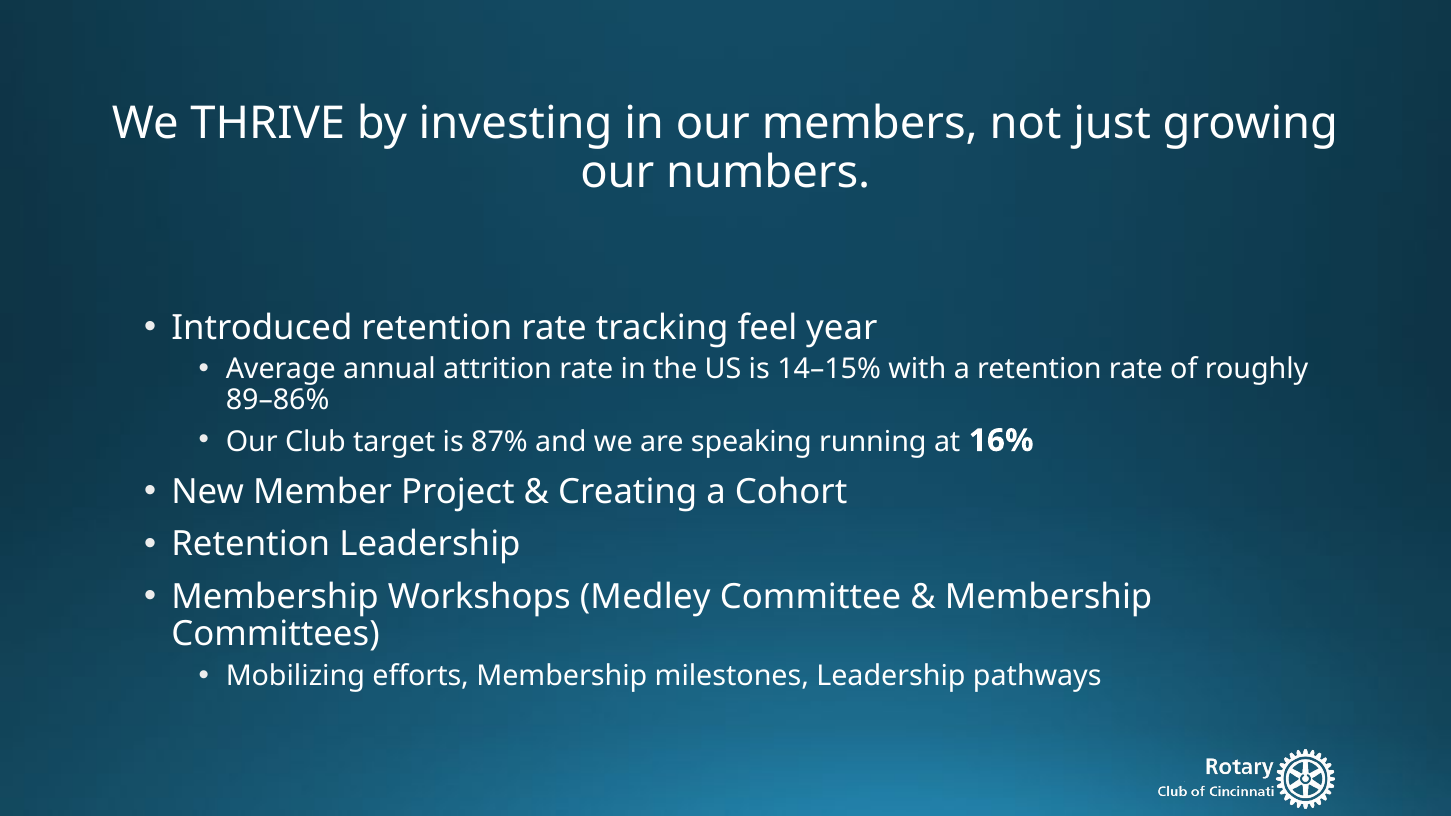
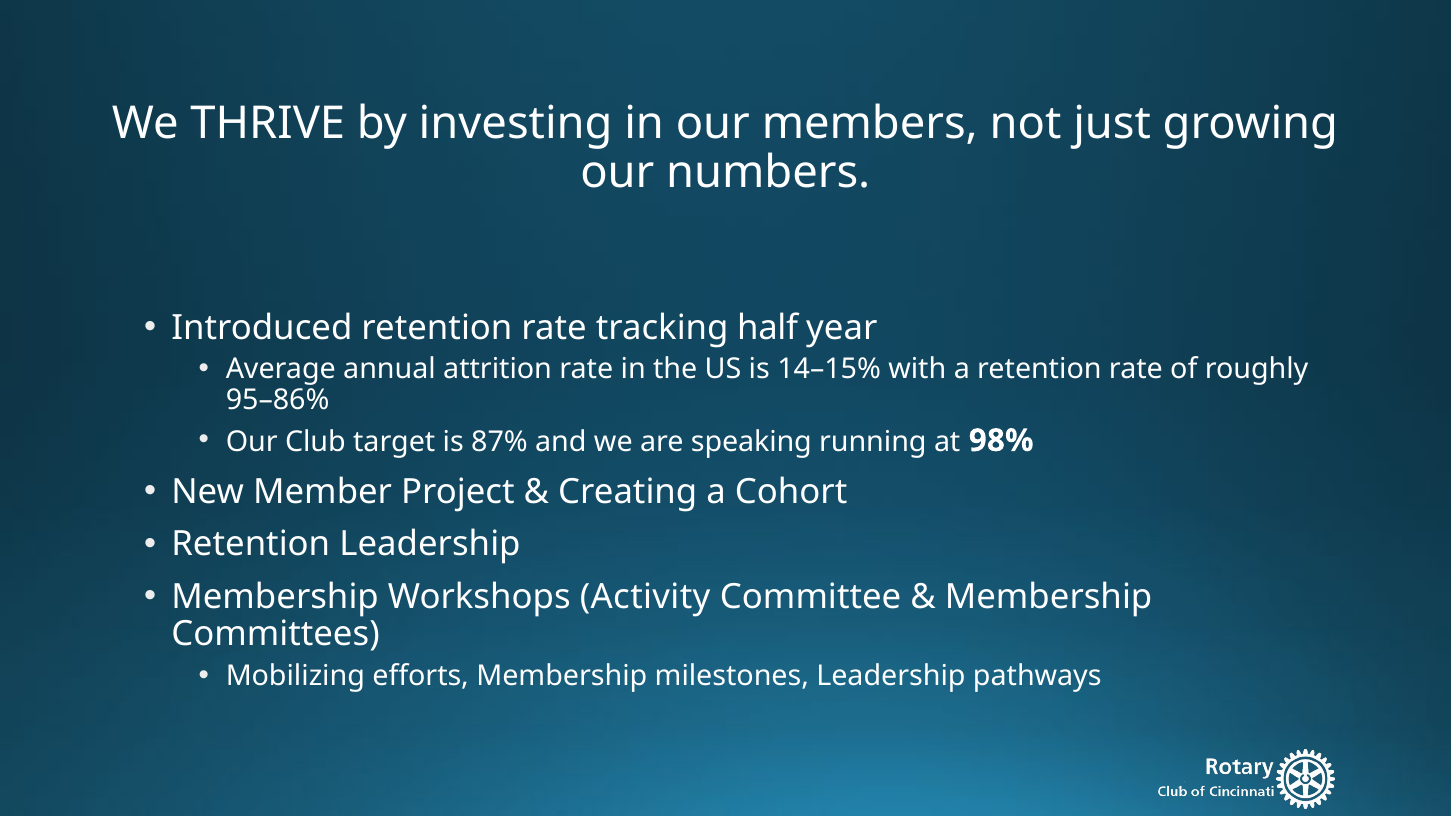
feel: feel -> half (768, 328)
89–86%: 89–86% -> 95–86% (278, 401)
16%: 16% -> 98% (1001, 441)
Medley: Medley -> Activity (645, 597)
